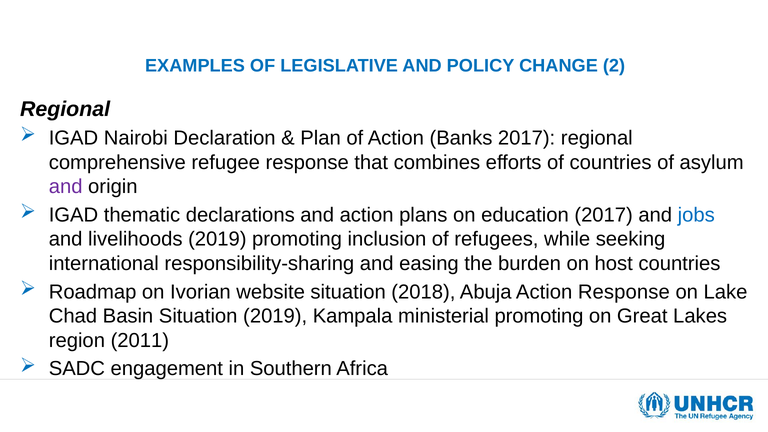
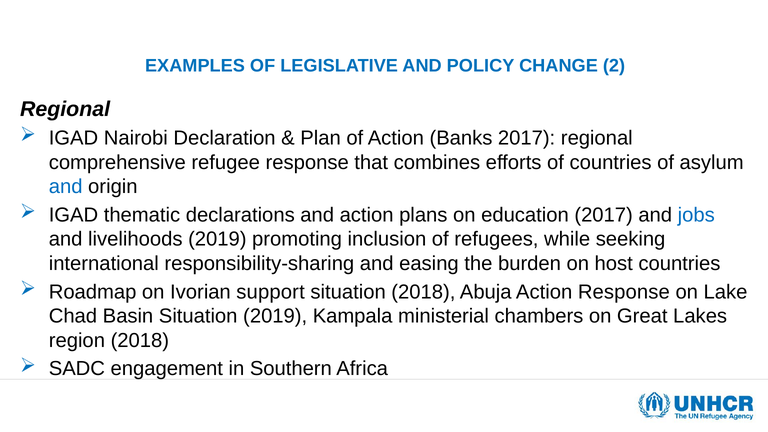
and colour: purple -> blue (66, 187)
website: website -> support (271, 292)
ministerial promoting: promoting -> chambers (539, 316)
region 2011: 2011 -> 2018 (140, 340)
